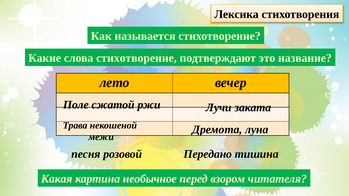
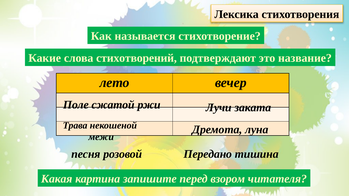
слова стихотворение: стихотворение -> стихотворений (137, 58)
необычное: необычное -> запишите (150, 179)
